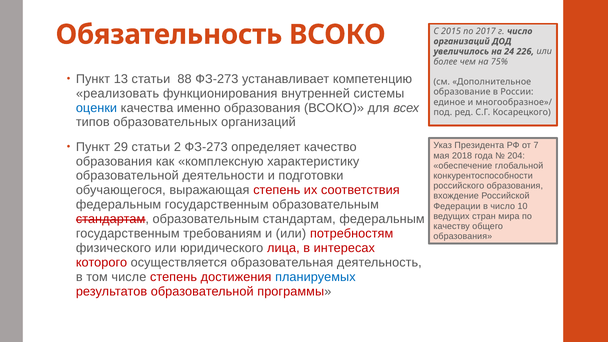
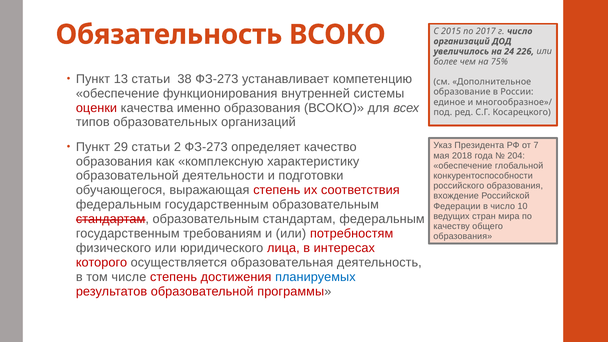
88: 88 -> 38 (185, 79)
реализовать: реализовать -> обеспечение (118, 93)
оценки colour: blue -> red (96, 108)
